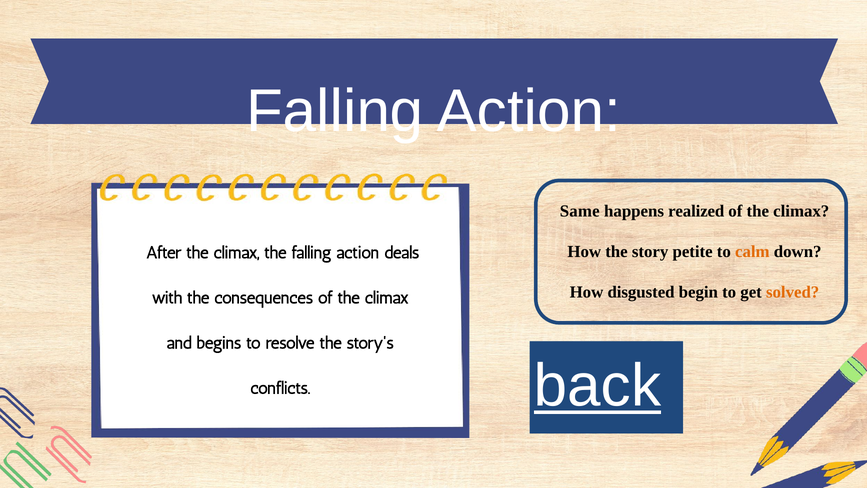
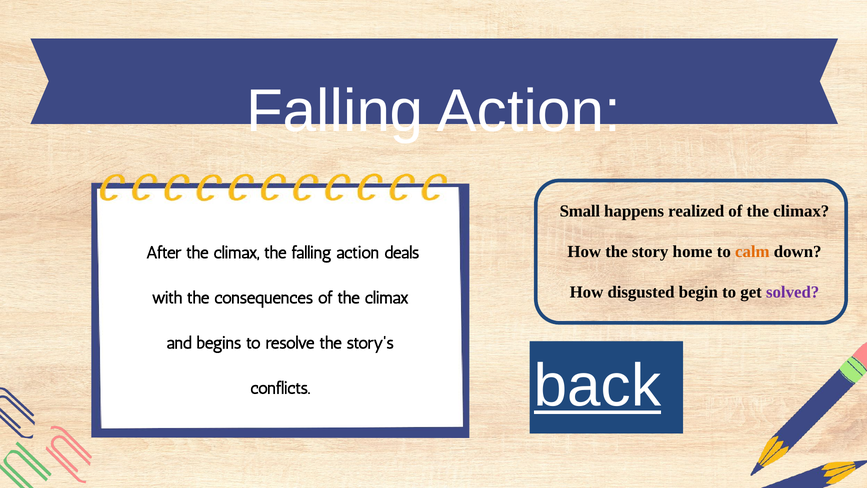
Same: Same -> Small (580, 211)
petite: petite -> home (693, 252)
solved colour: orange -> purple (793, 292)
